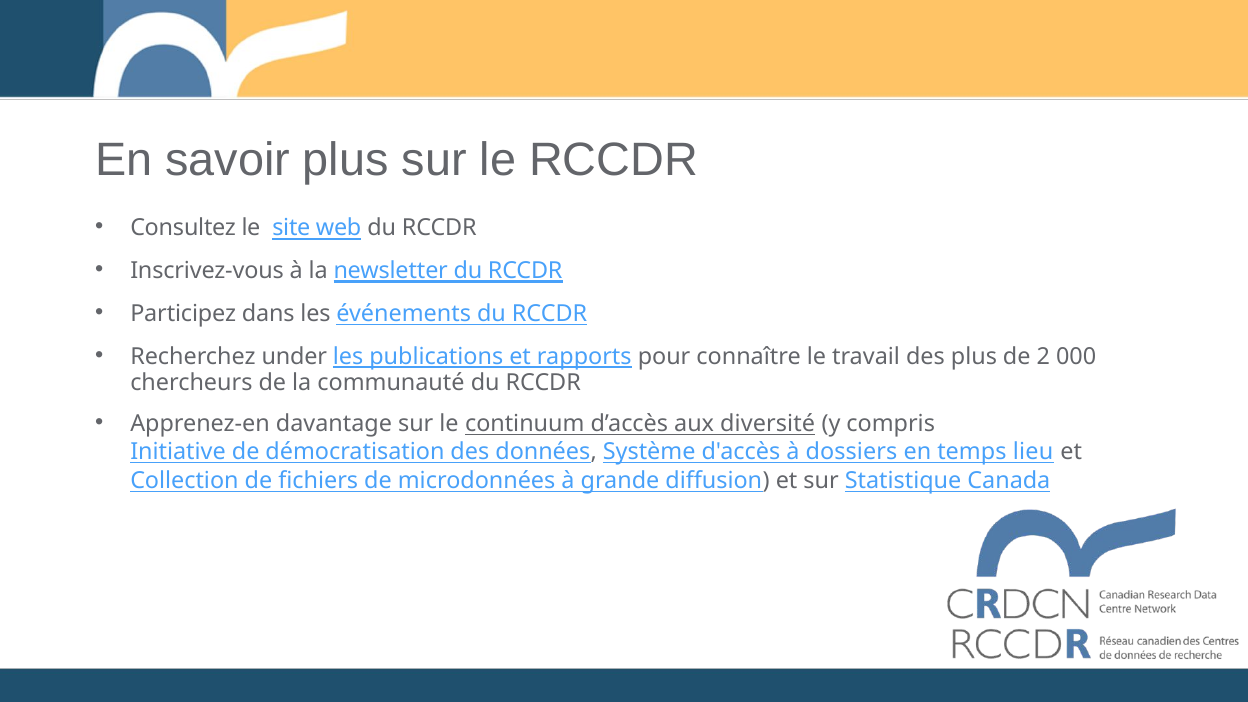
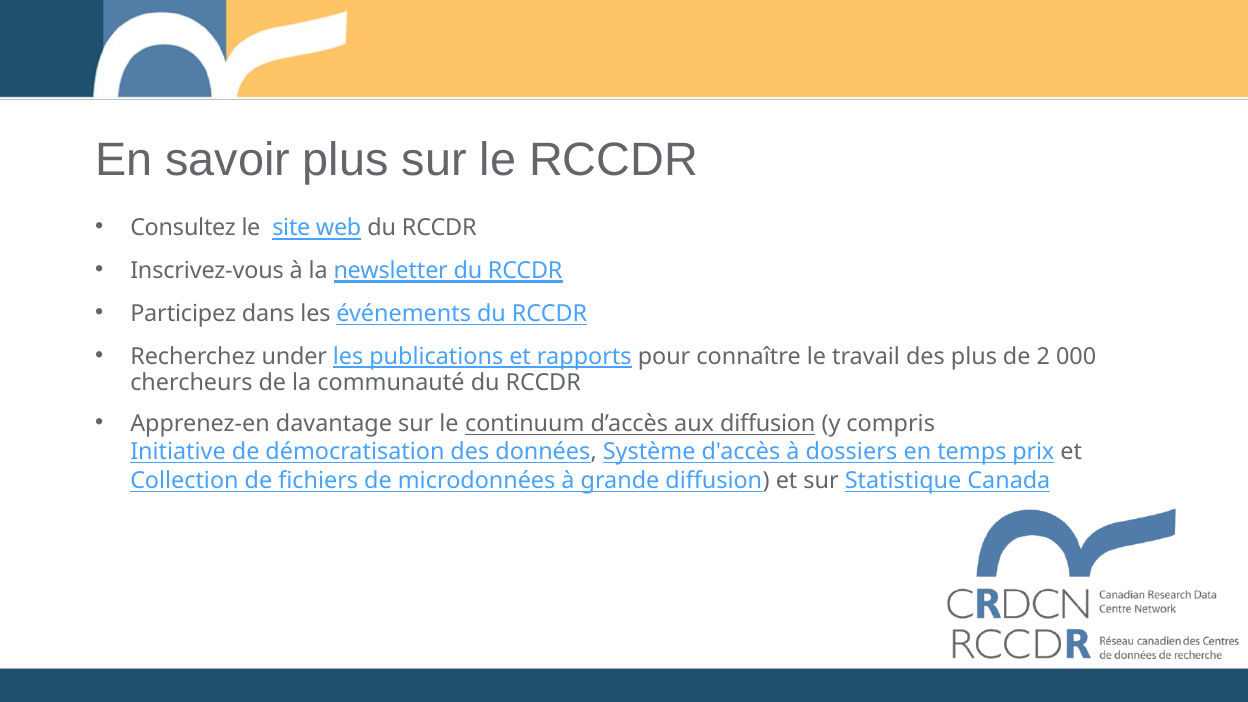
aux diversité: diversité -> diffusion (768, 423)
lieu: lieu -> prix (1033, 452)
